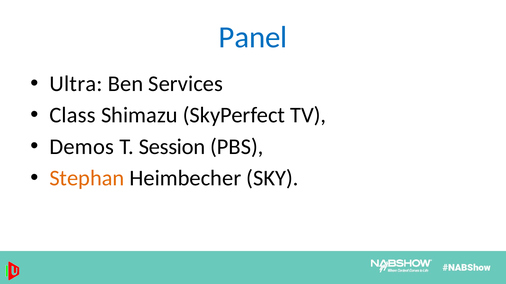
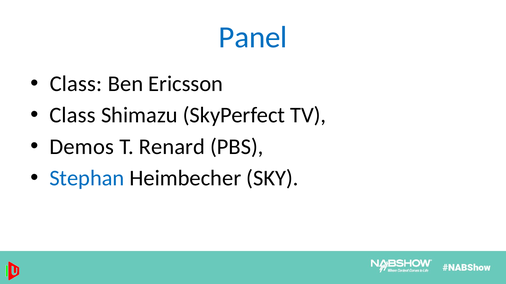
Ultra: Ultra -> Class (76, 84)
Services: Services -> Ericsson (186, 84)
Session: Session -> Renard (172, 147)
Stephan colour: orange -> blue (87, 179)
